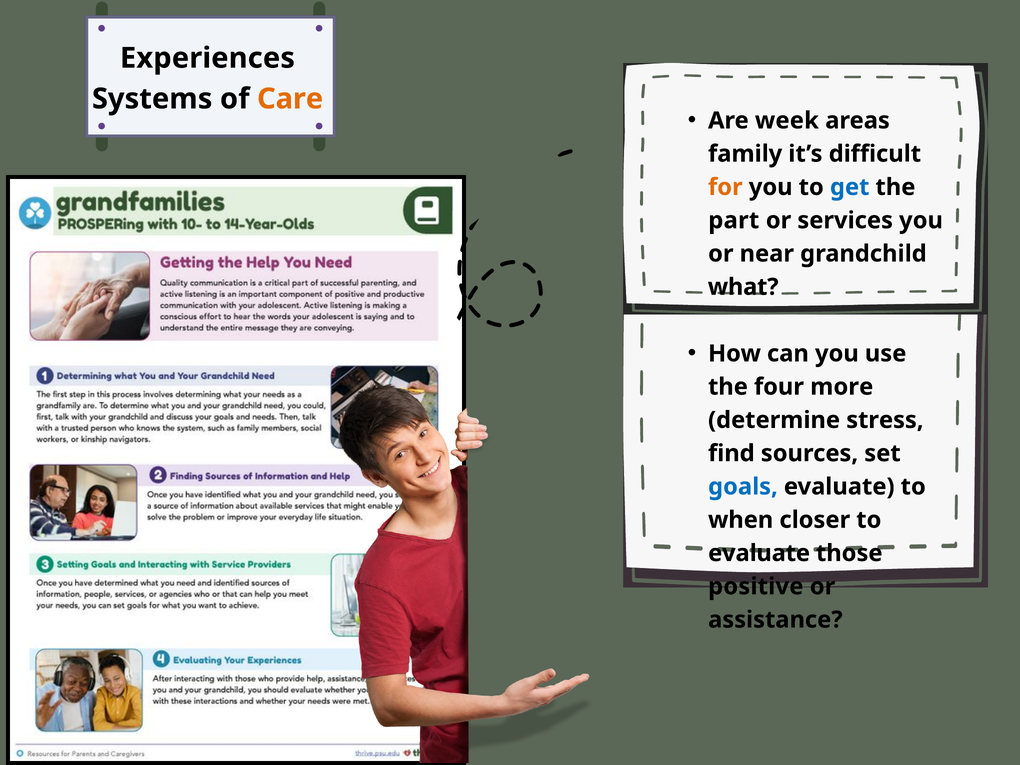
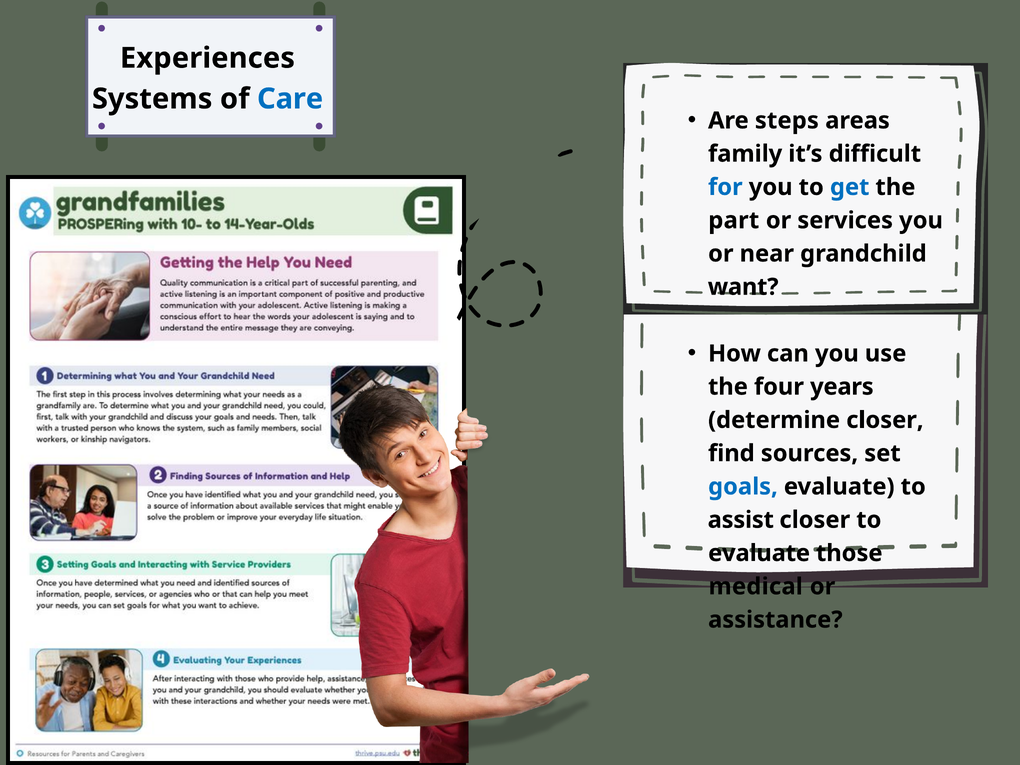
Care colour: orange -> blue (290, 99)
week: week -> steps (787, 121)
for colour: orange -> blue (725, 187)
what: what -> want (743, 287)
more: more -> years (842, 387)
determine stress: stress -> closer (885, 420)
when: when -> assist (741, 520)
positive: positive -> medical (756, 587)
